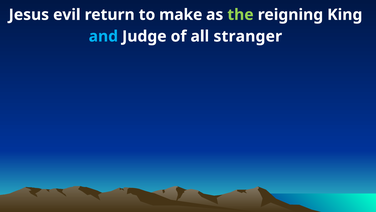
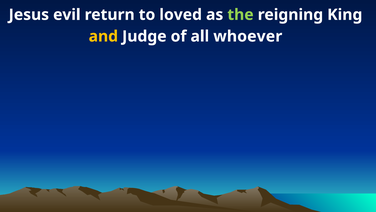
make: make -> loved (181, 15)
and colour: light blue -> yellow (103, 36)
stranger: stranger -> whoever (248, 36)
